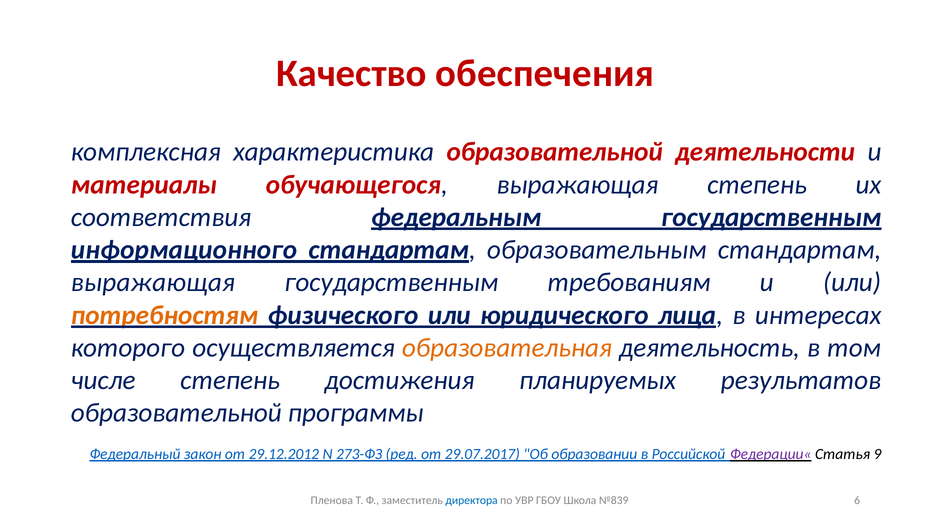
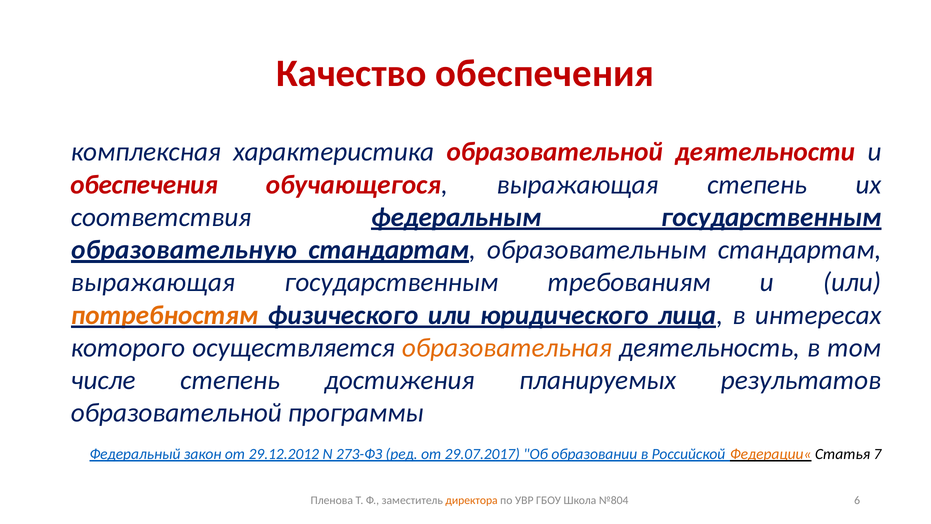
материалы: материалы -> обеспечения (144, 184)
информационного: информационного -> образовательную (184, 250)
Федерации« colour: purple -> orange (771, 454)
9: 9 -> 7 (877, 454)
директора colour: blue -> orange (472, 500)
№839: №839 -> №804 (614, 500)
